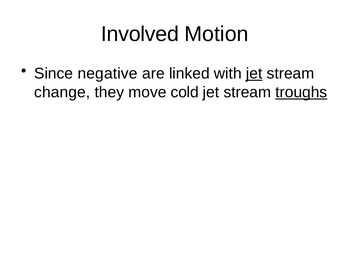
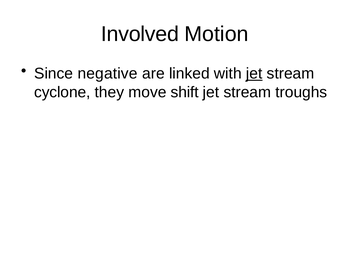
change: change -> cyclone (62, 92)
cold: cold -> shift (185, 92)
troughs underline: present -> none (301, 92)
